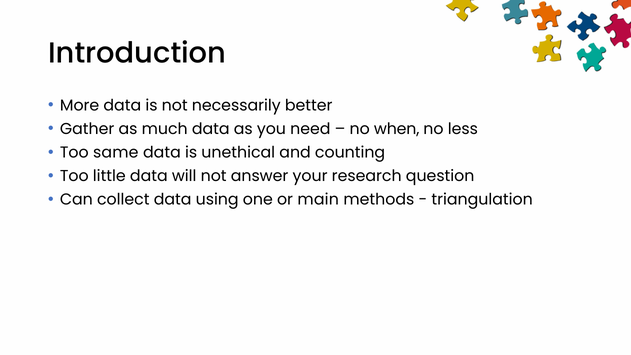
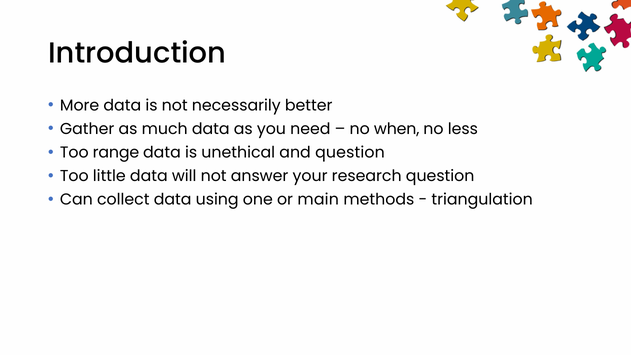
same: same -> range (116, 152)
and counting: counting -> question (350, 152)
